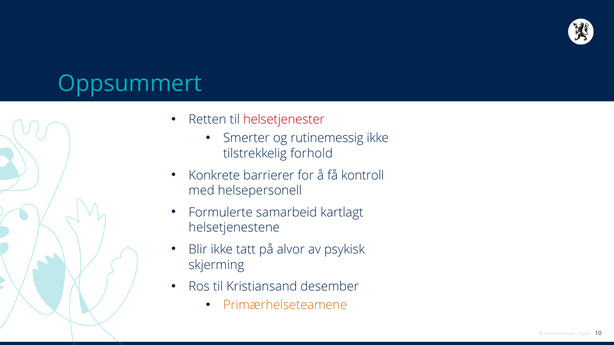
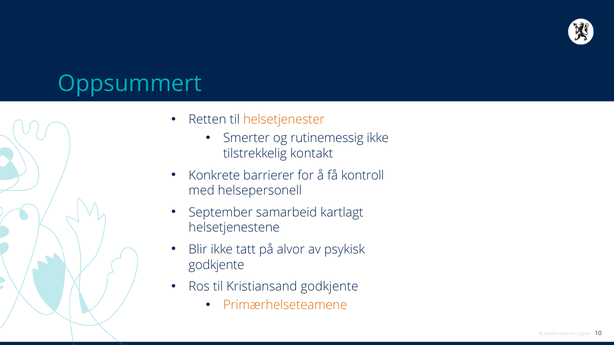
helsetjenester colour: red -> orange (284, 120)
forhold: forhold -> kontakt (312, 154)
Formulerte: Formulerte -> September (221, 213)
skjerming: skjerming -> godkjente (216, 265)
Kristiansand desember: desember -> godkjente (330, 287)
